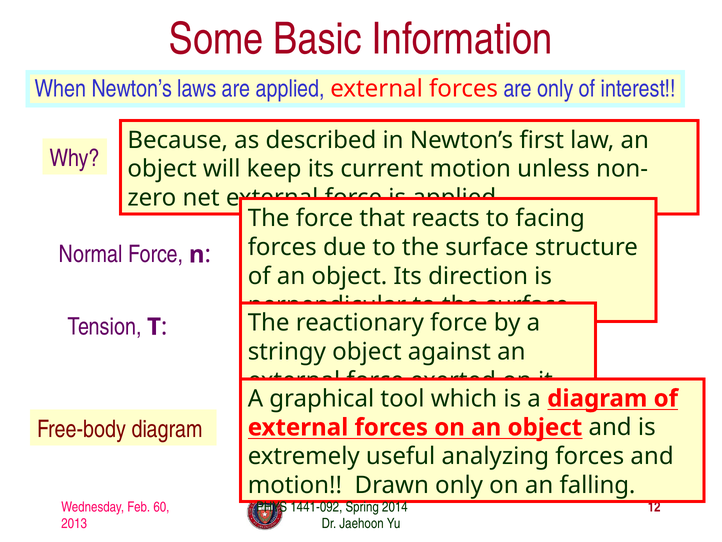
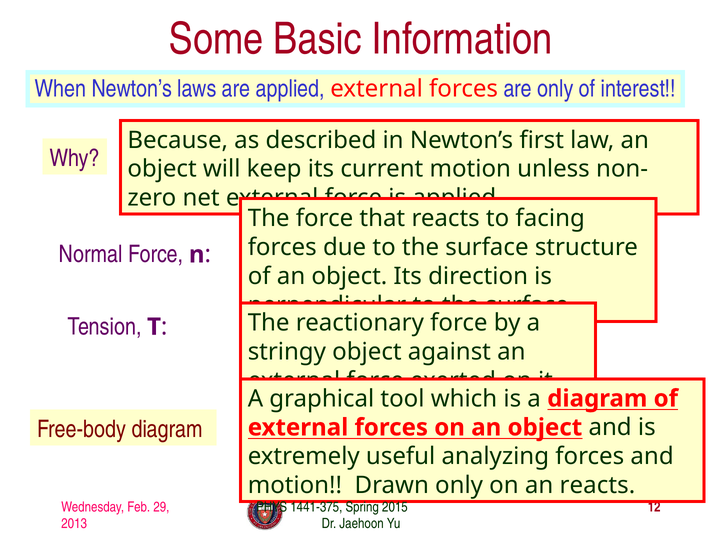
an falling: falling -> reacts (597, 485)
60: 60 -> 29 (161, 506)
1441-092: 1441-092 -> 1441-375 (316, 506)
2014: 2014 -> 2015 (395, 506)
